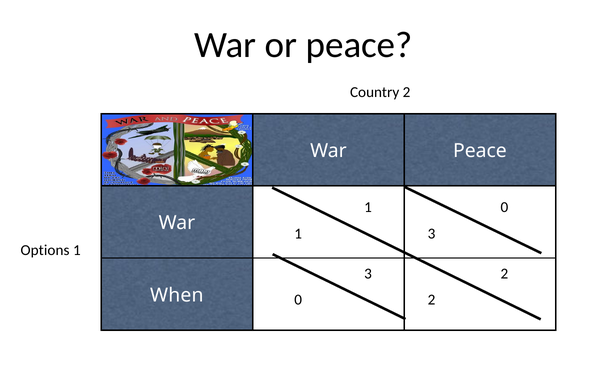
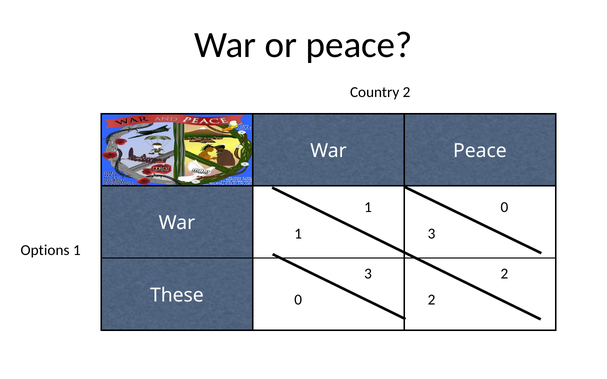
When: When -> These (177, 296)
